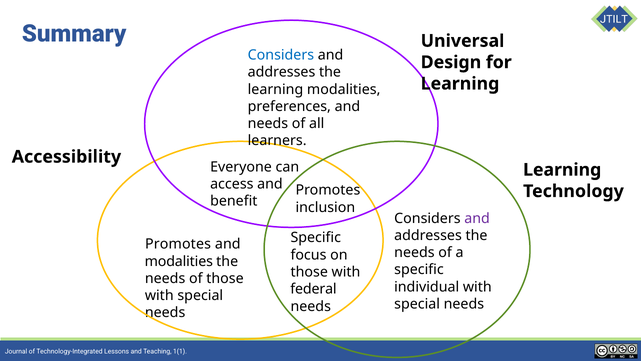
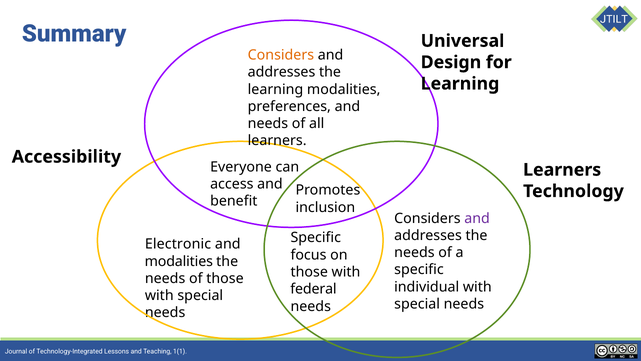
Considers colour: blue -> orange (281, 55)
Learning: Learning -> Learners (562, 170)
Promotes: Promotes -> Electronic (178, 244)
